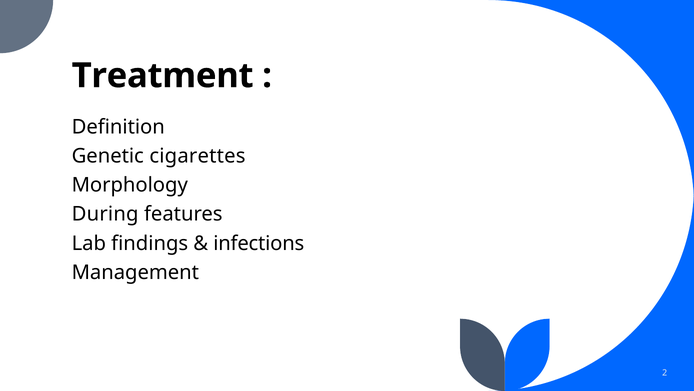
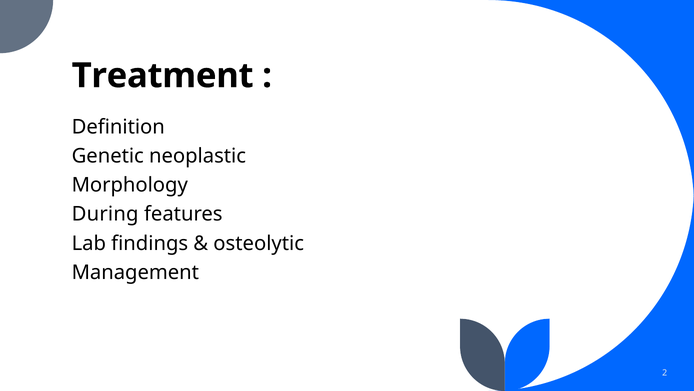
cigarettes: cigarettes -> neoplastic (198, 156)
infections: infections -> osteolytic (259, 243)
